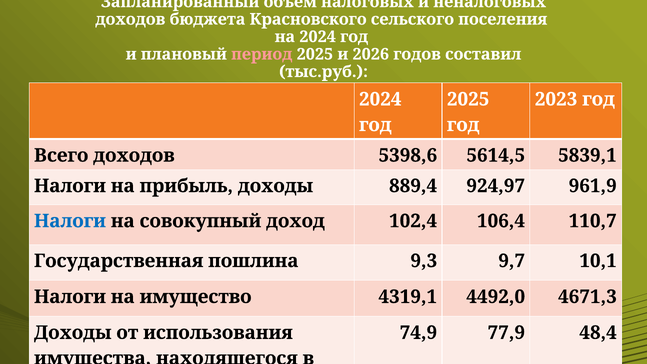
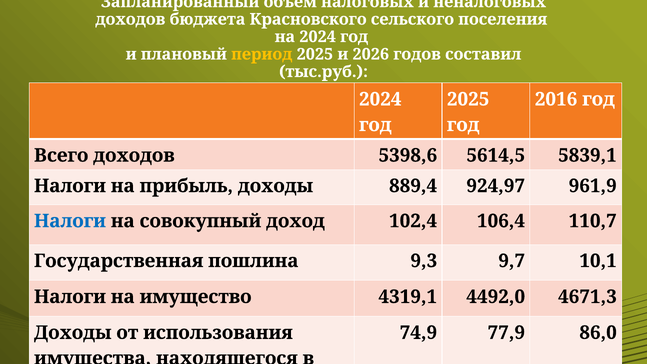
период colour: pink -> yellow (262, 54)
2023: 2023 -> 2016 (556, 99)
48,4: 48,4 -> 86,0 (598, 333)
